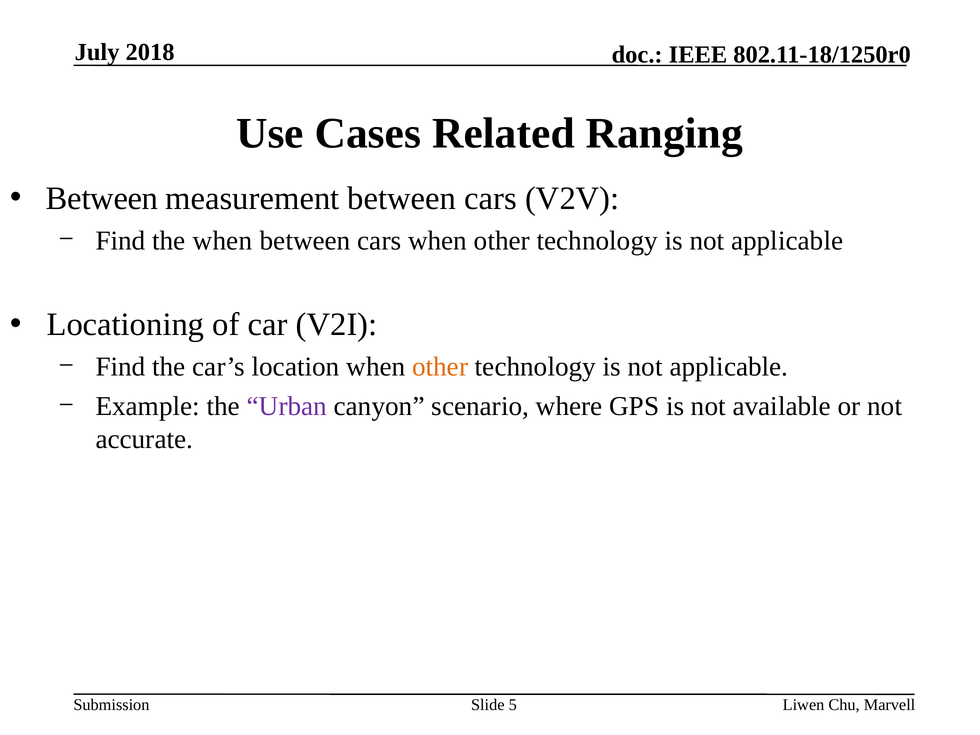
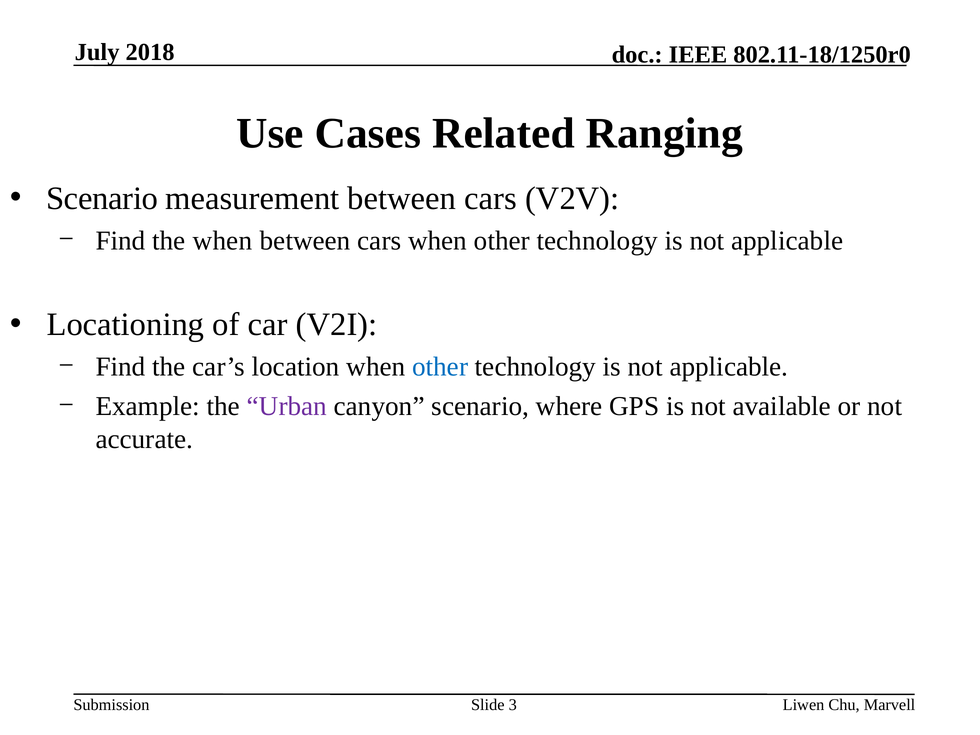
Between: Between -> Scenario (102, 198)
other colour: orange -> blue (440, 367)
5: 5 -> 3 (513, 705)
